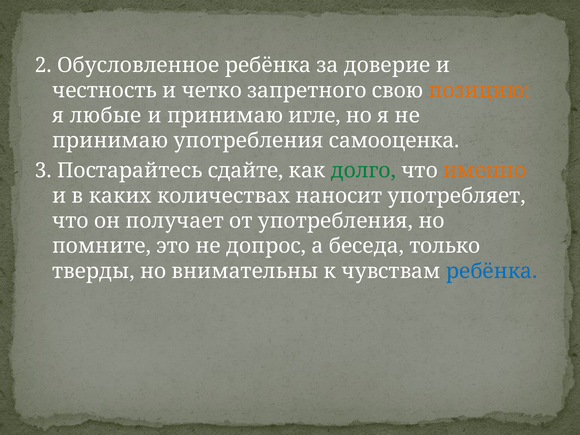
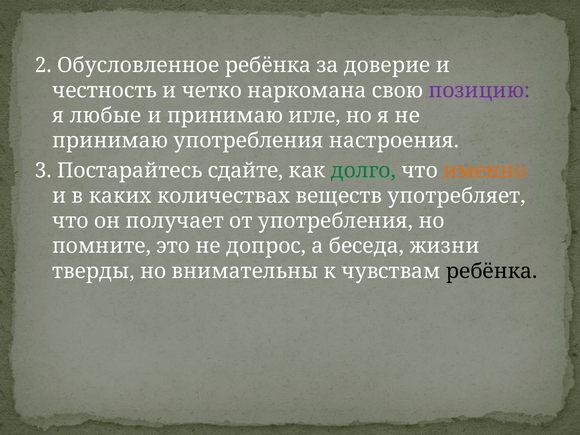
запретного: запретного -> наркомана (307, 91)
позицию colour: orange -> purple (479, 91)
самооценка: самооценка -> настроения (394, 141)
наносит: наносит -> веществ (339, 196)
только: только -> жизни (445, 246)
ребёнка colour: blue -> black (492, 271)
